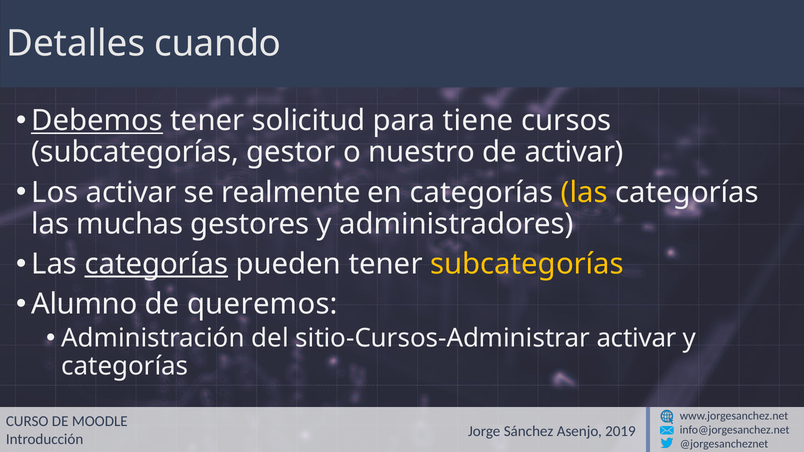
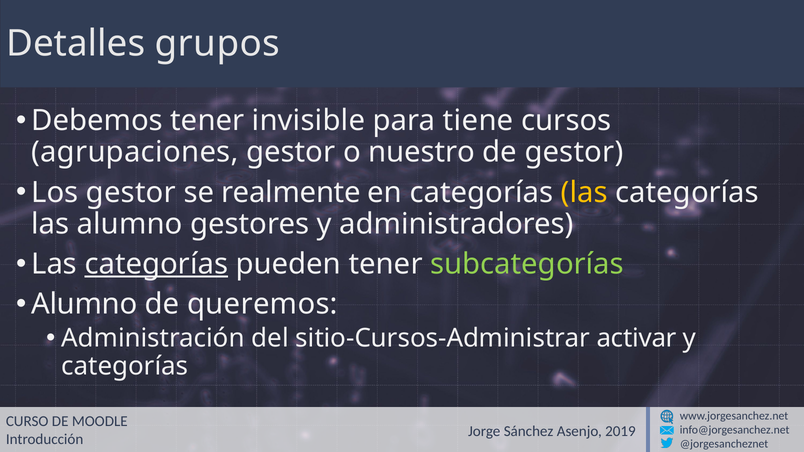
cuando: cuando -> grupos (217, 43)
Debemos underline: present -> none (97, 121)
solicitud: solicitud -> invisible (309, 121)
subcategorías: subcategorías -> agrupaciones (135, 152)
de activar: activar -> gestor (574, 152)
Los activar: activar -> gestor (131, 192)
las muchas: muchas -> alumno (130, 224)
subcategorías colour: yellow -> light green (527, 264)
